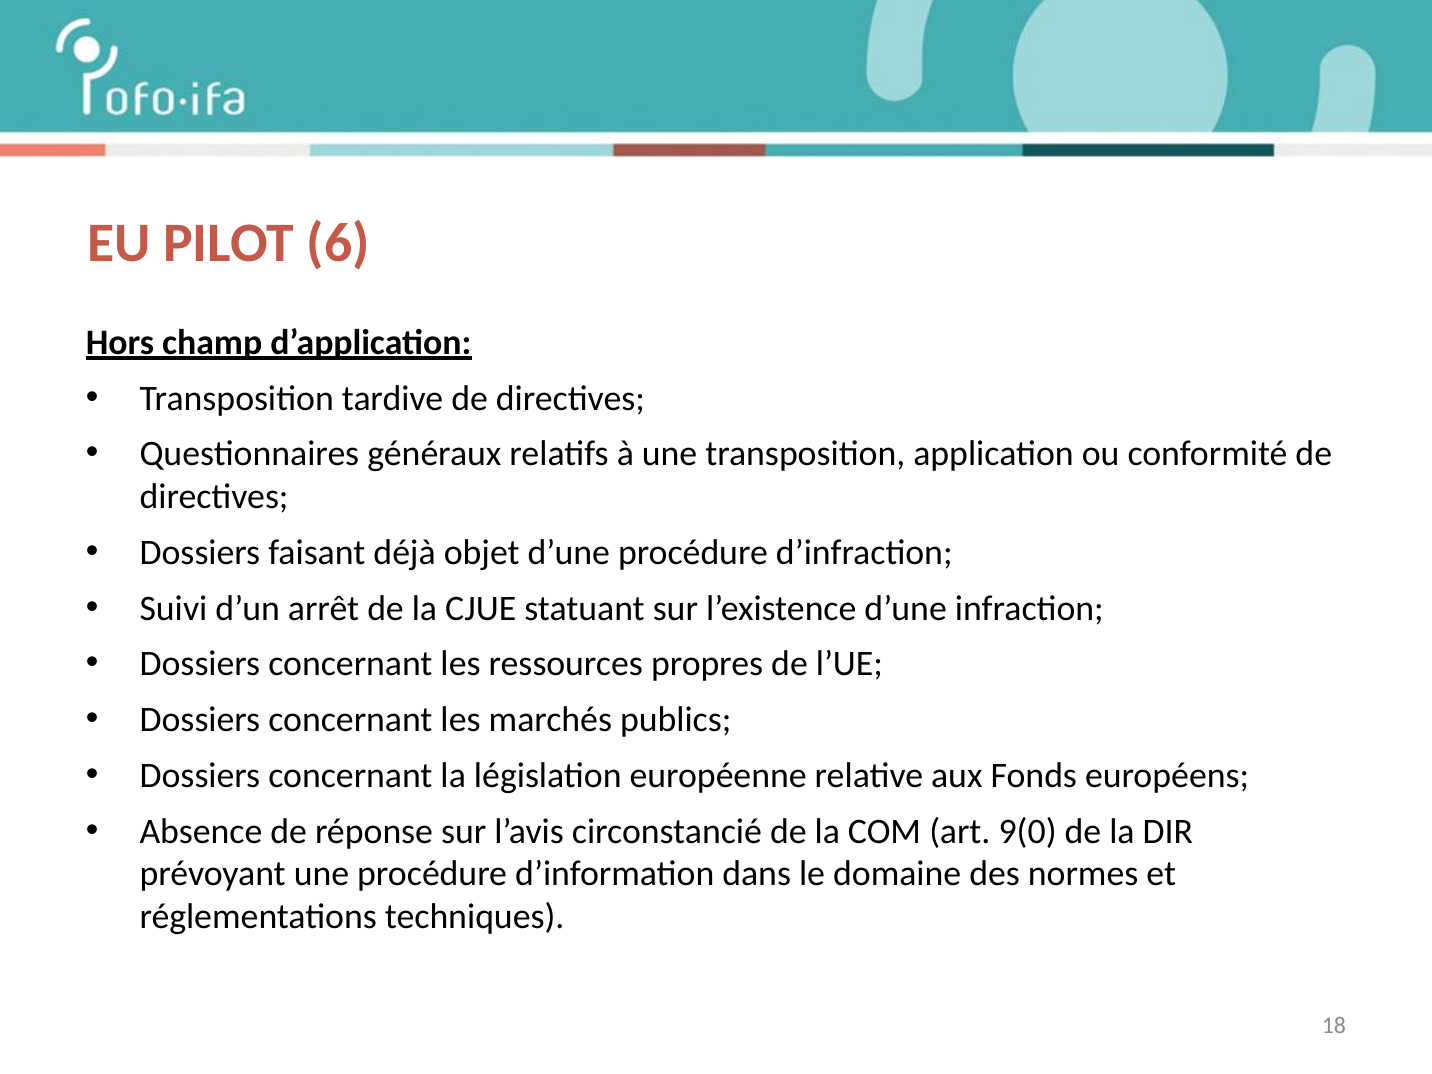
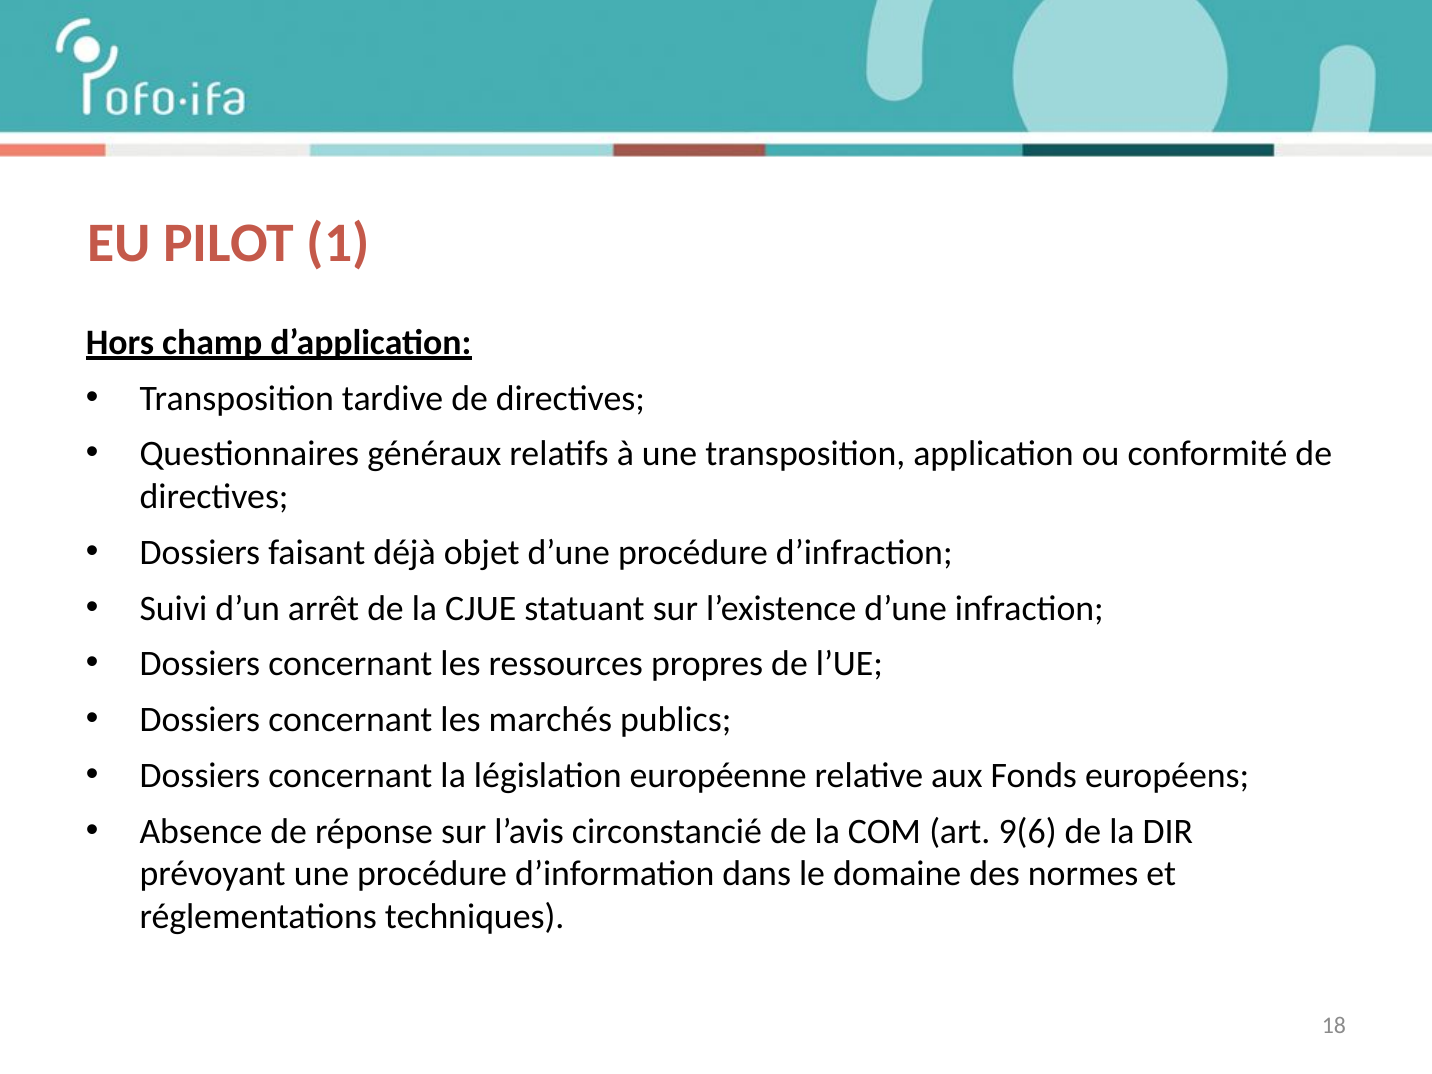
6: 6 -> 1 (338, 243)
9(0: 9(0 -> 9(6 (1028, 831)
